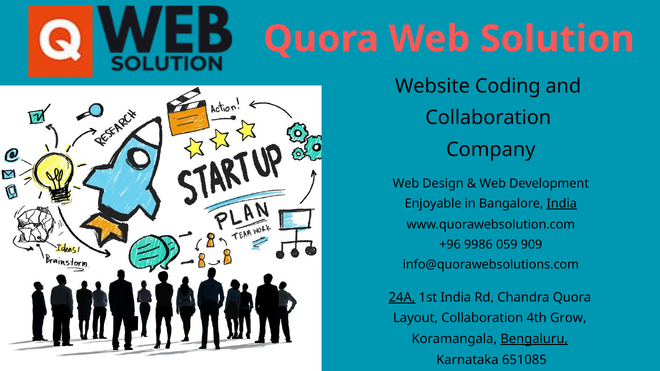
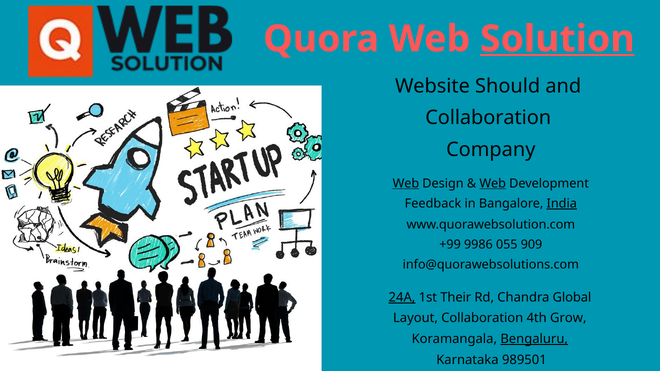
Solution underline: none -> present (557, 39)
Coding: Coding -> Should (508, 86)
Web underline: none -> present (406, 184)
Web underline: none -> present (493, 184)
Enjoyable: Enjoyable -> Feedback (433, 204)
+96: +96 -> +99 (450, 245)
059: 059 -> 055 (507, 245)
1st India: India -> Their (456, 298)
Chandra Quora: Quora -> Global (572, 298)
651085: 651085 -> 989501 (524, 360)
